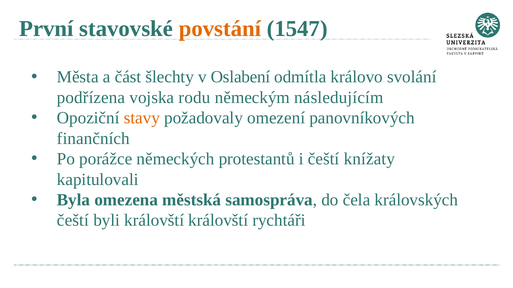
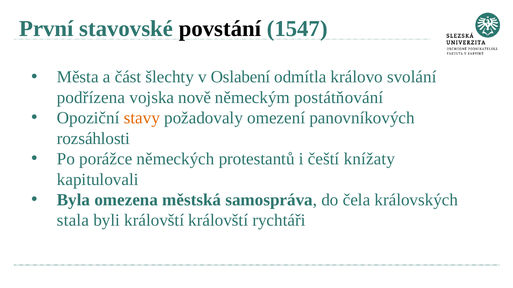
povstání colour: orange -> black (220, 29)
rodu: rodu -> nově (195, 98)
následujícím: následujícím -> postátňování (339, 98)
finančních: finančních -> rozsáhlosti (93, 139)
čeští: čeští -> stala (73, 221)
